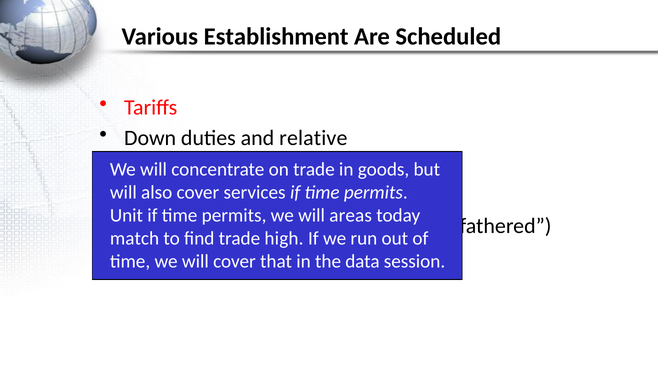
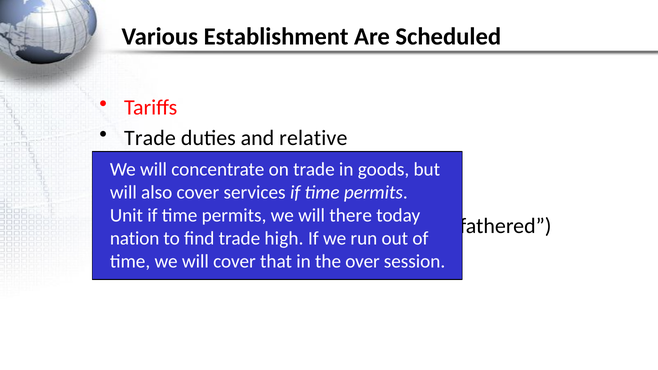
Down: Down -> Trade (150, 138)
areas: areas -> there (351, 215)
match: match -> nation (135, 238)
data: data -> over (363, 261)
